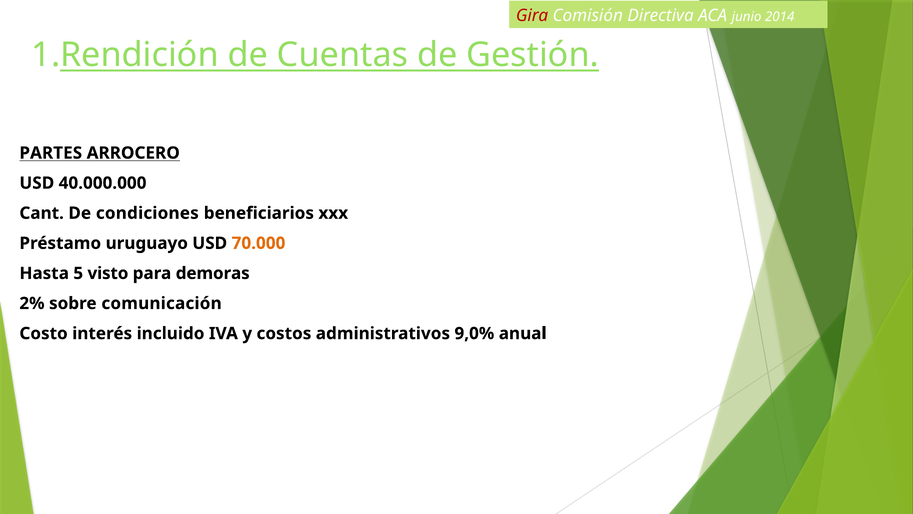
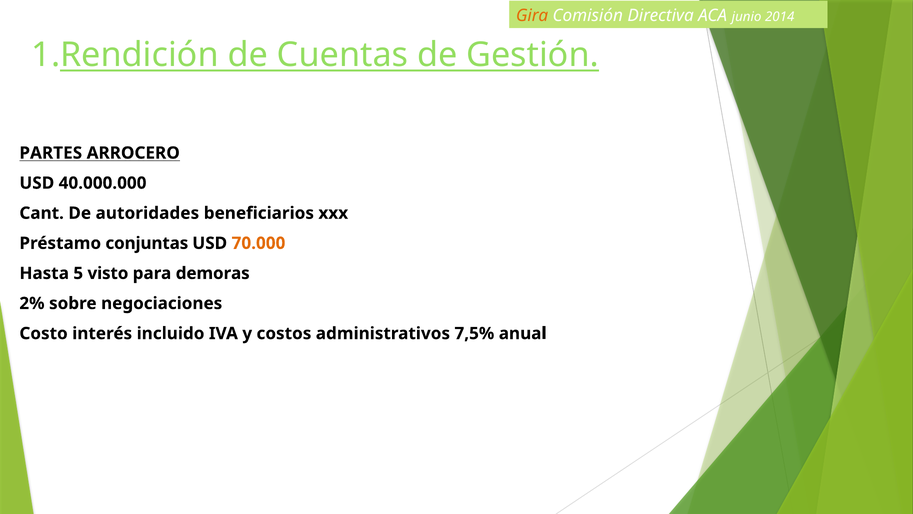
Gira colour: red -> orange (532, 16)
condiciones: condiciones -> autoridades (147, 213)
uruguayo: uruguayo -> conjuntas (147, 243)
comunicación: comunicación -> negociaciones (162, 303)
9,0%: 9,0% -> 7,5% (474, 333)
